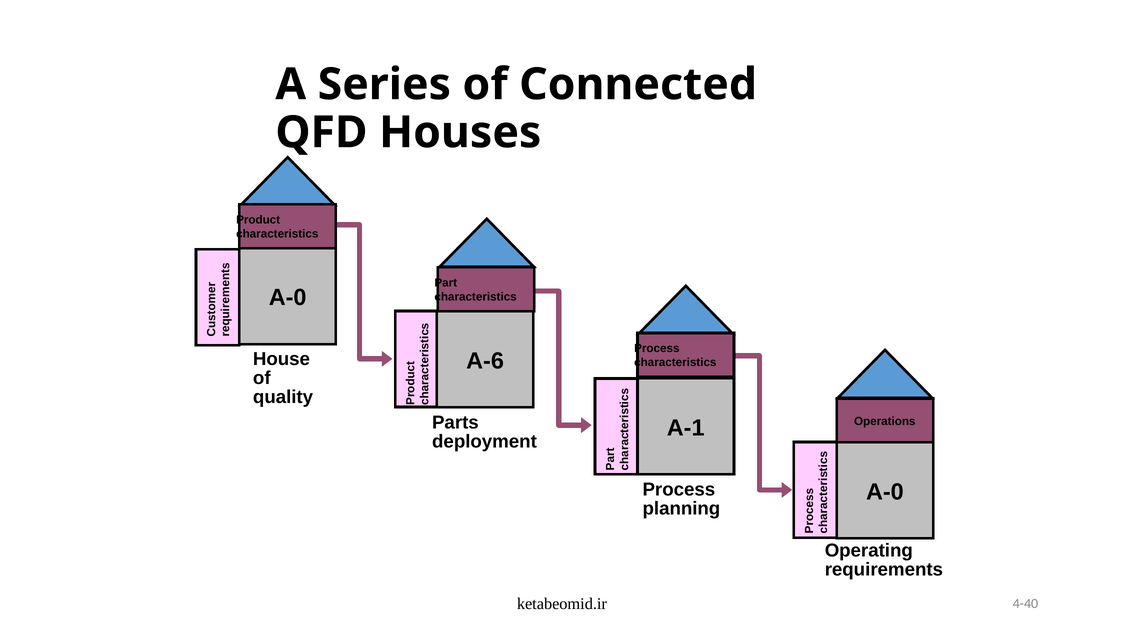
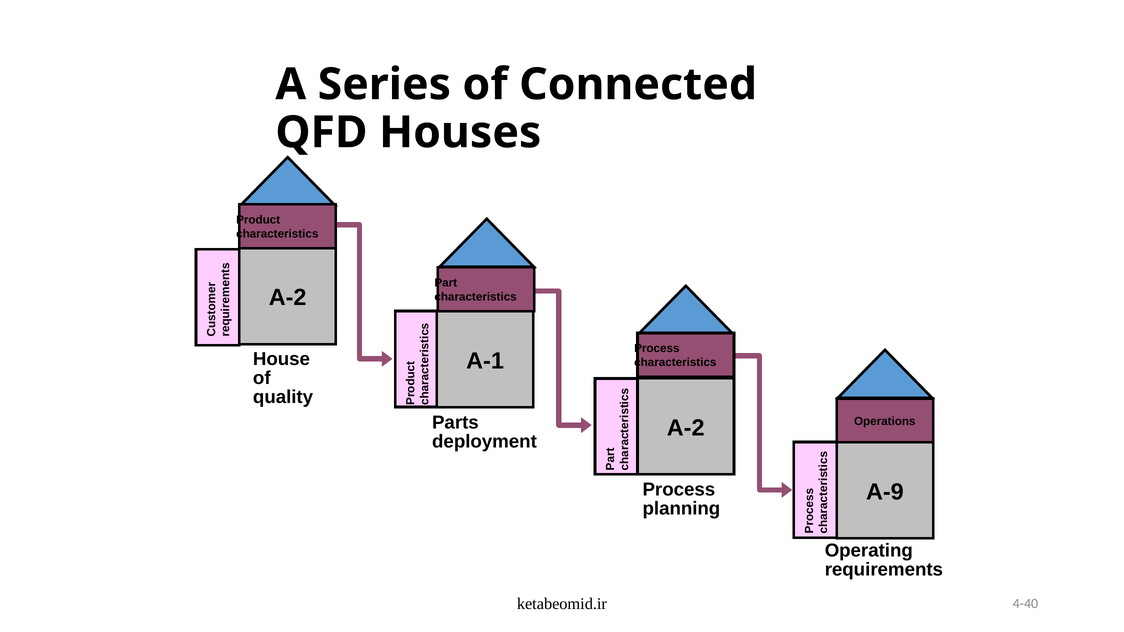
A-0: A-0 -> A-2 (288, 298)
A-6: A-6 -> A-1 (485, 361)
A-1: A-1 -> A-2 (686, 428)
A-0: A-0 -> A-9 (885, 492)
